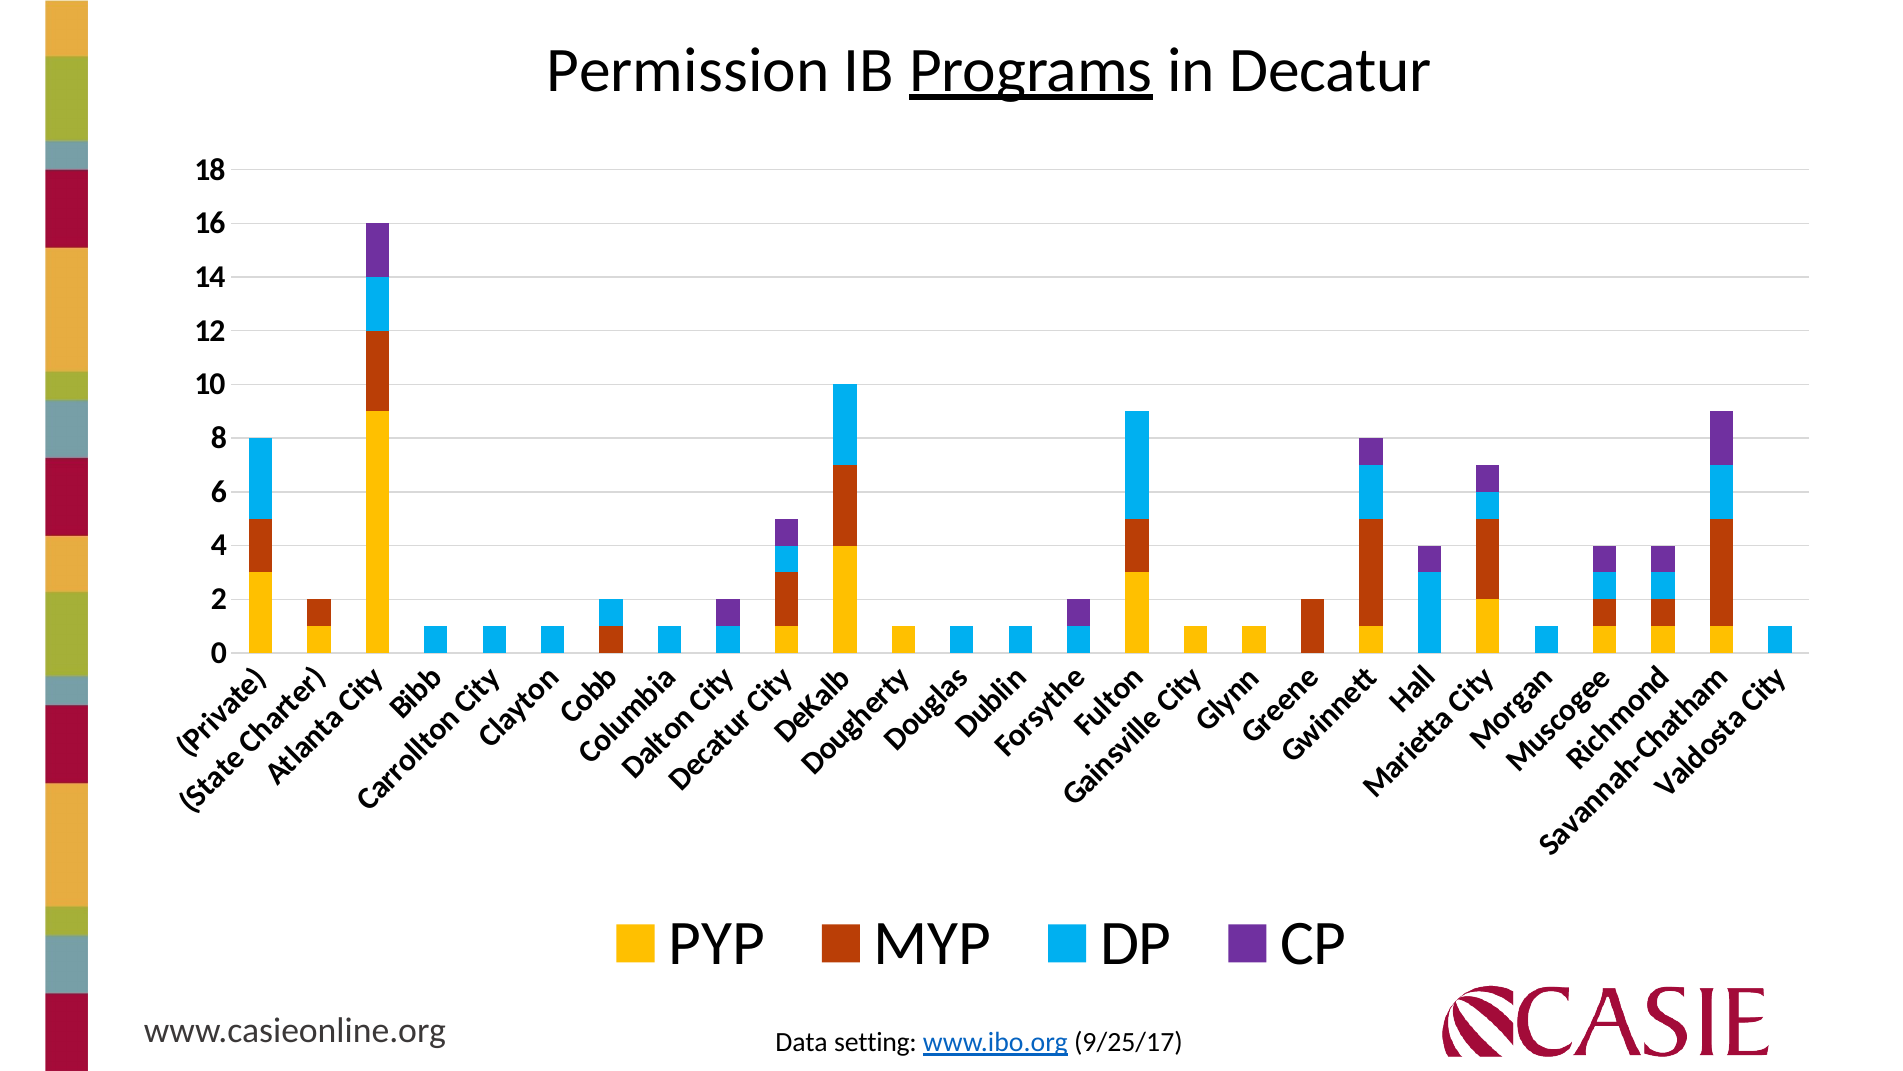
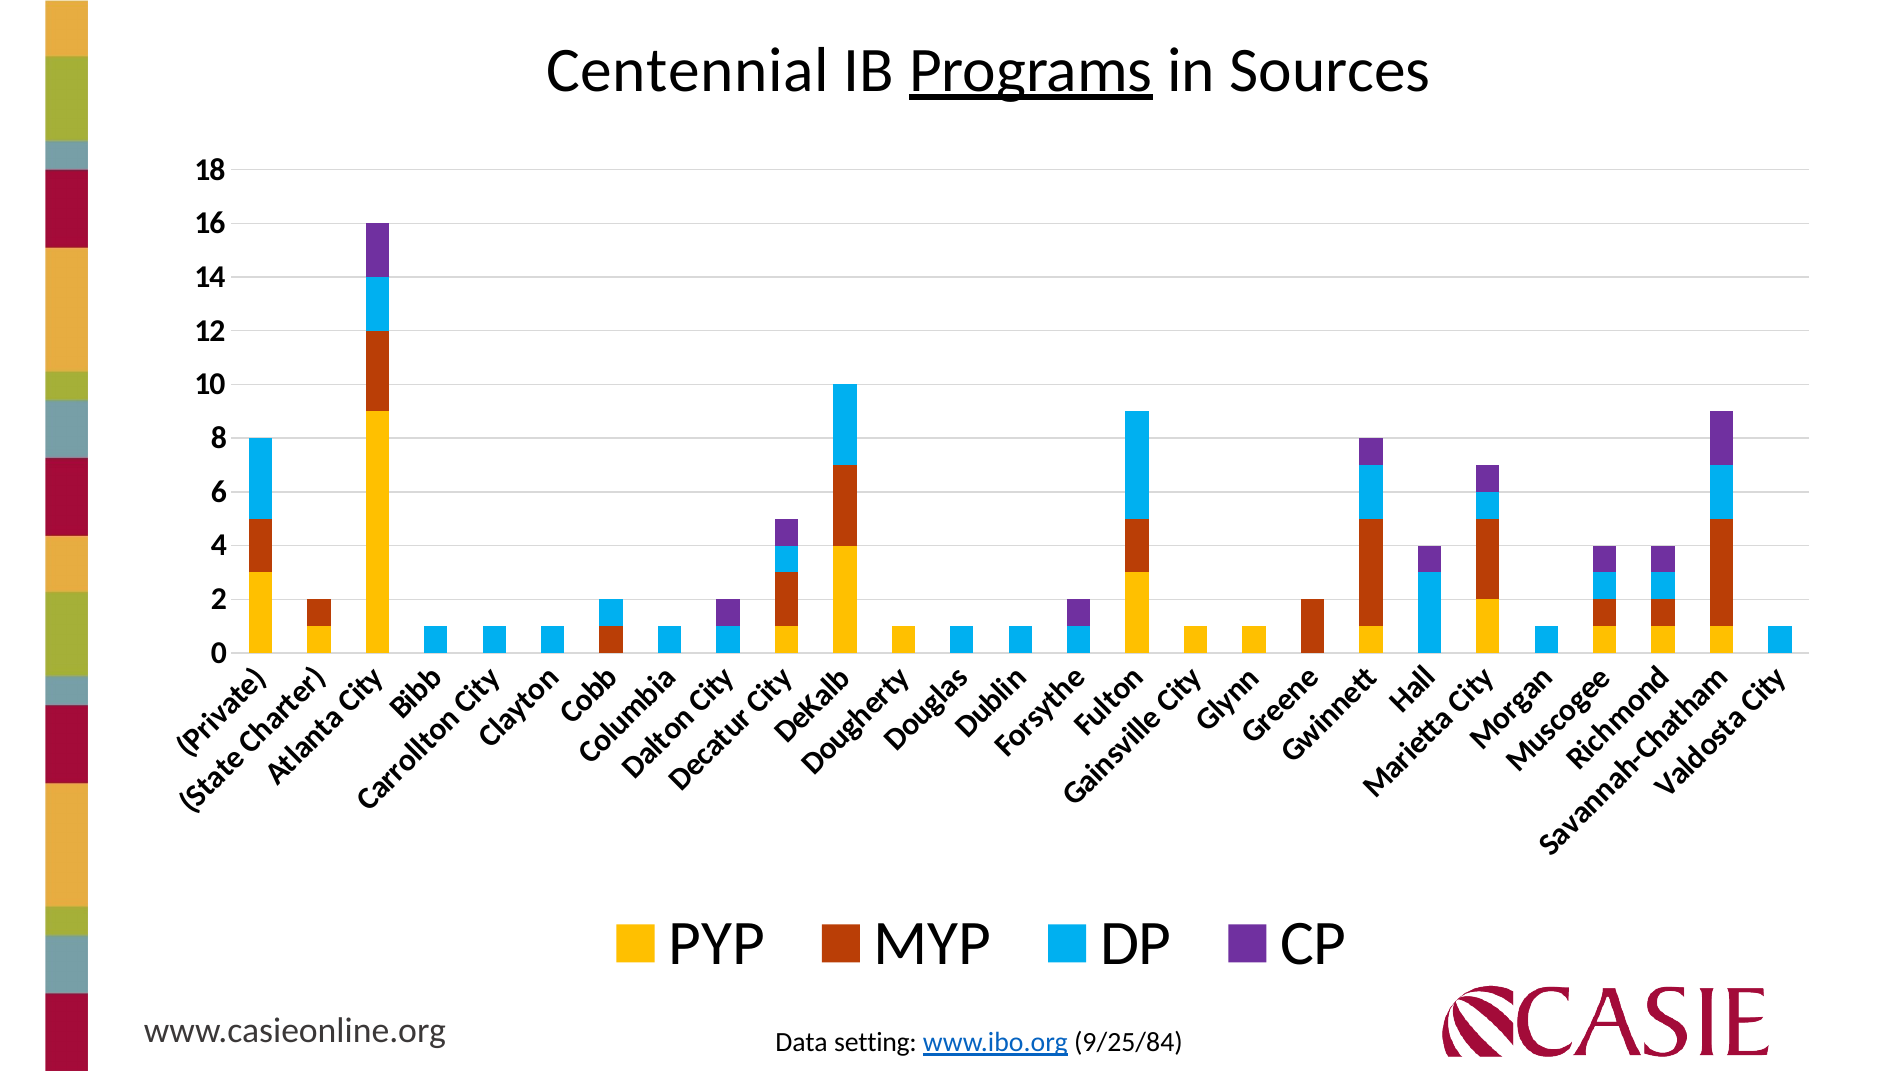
Permission: Permission -> Centennial (688, 70)
Decatur: Decatur -> Sources (1330, 70)
9/25/17: 9/25/17 -> 9/25/84 (1128, 1042)
